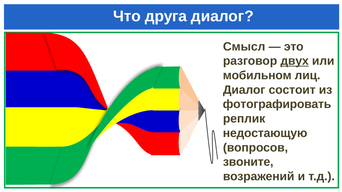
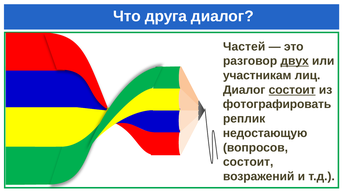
Смысл: Смысл -> Частей (244, 47)
мобильном: мобильном -> участникам (257, 76)
состоит underline: none -> present (292, 90)
звоните: звоните -> состоит (248, 162)
